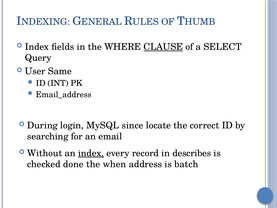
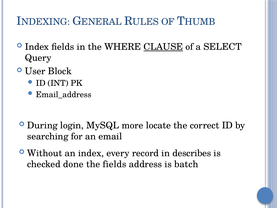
Same: Same -> Block (60, 71)
since: since -> more (133, 125)
index underline: present -> none (91, 153)
the when: when -> fields (115, 164)
